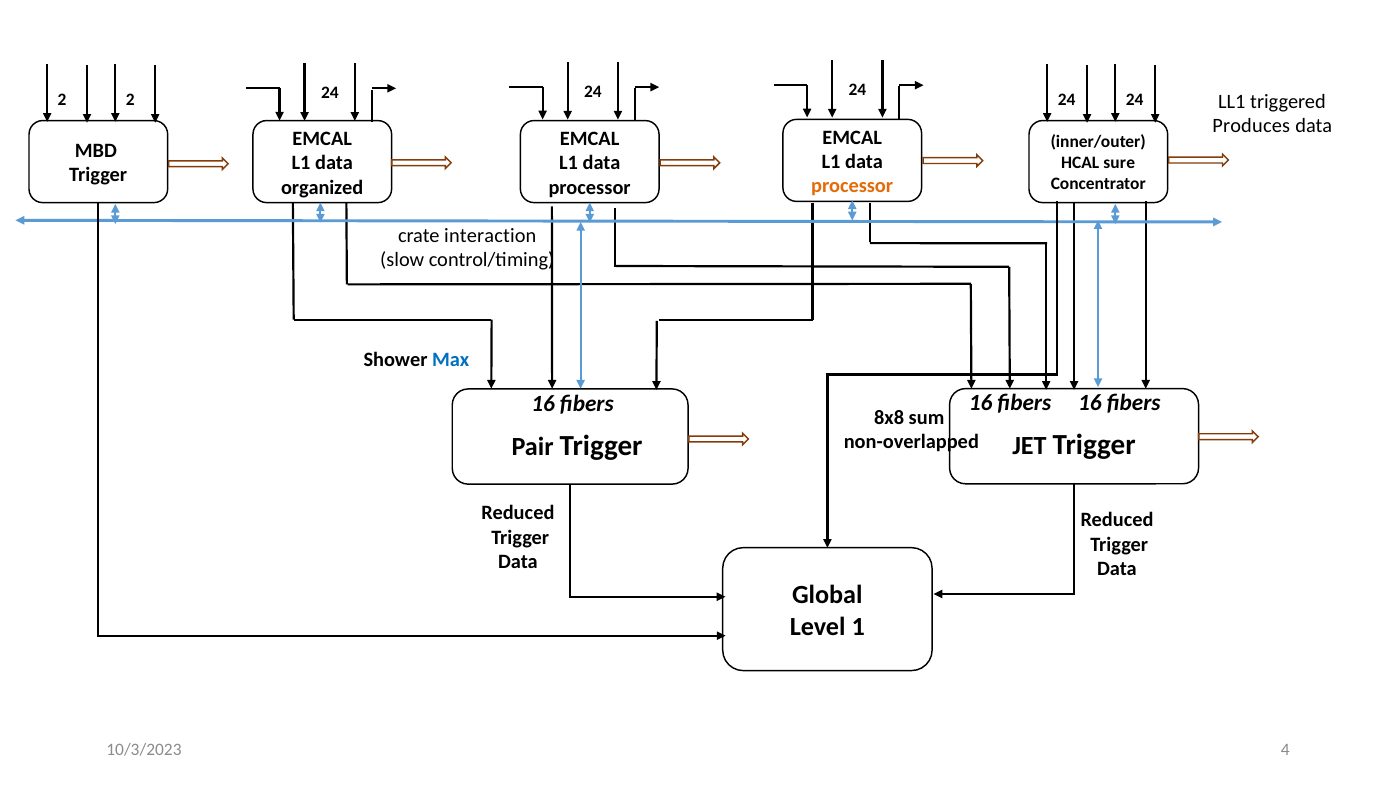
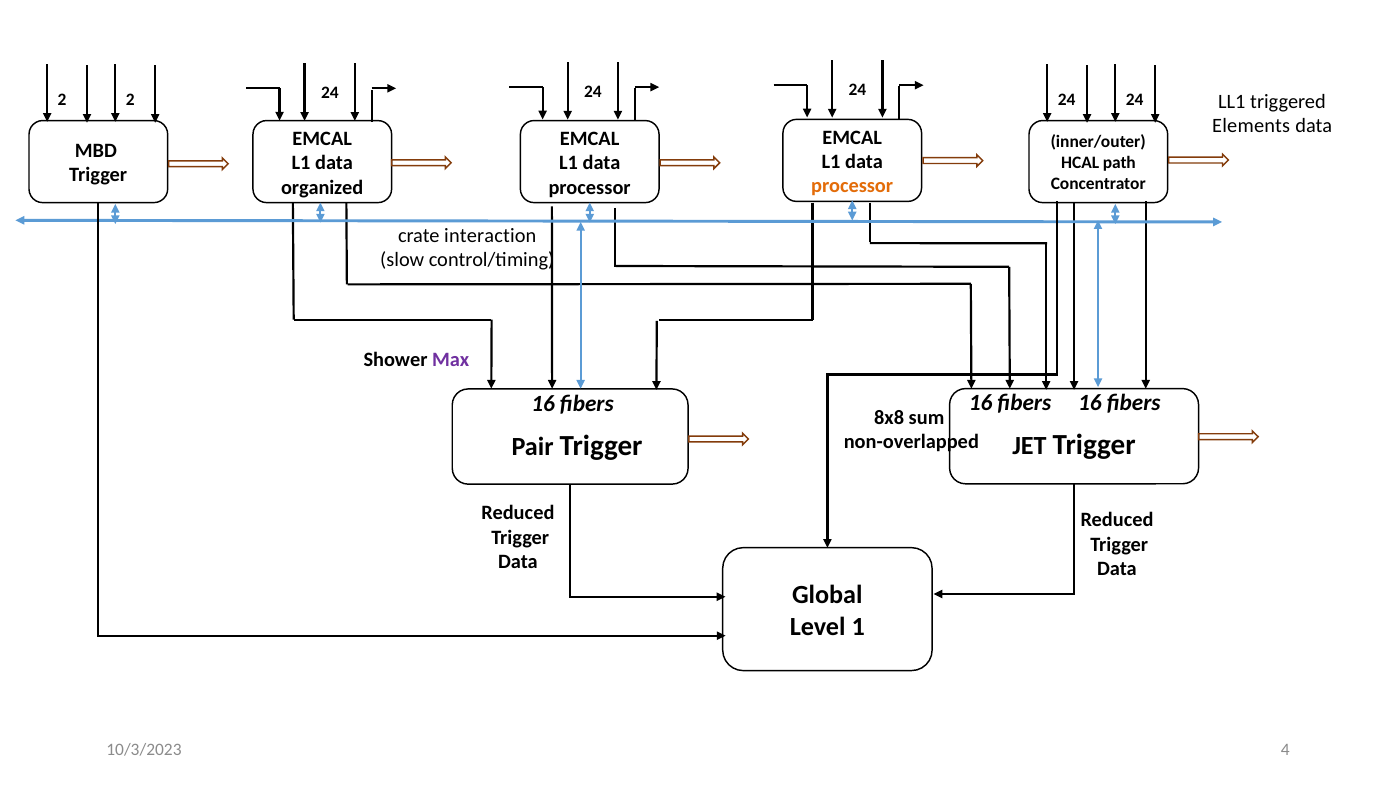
Produces: Produces -> Elements (1251, 126)
sure: sure -> path (1119, 163)
Max colour: blue -> purple (451, 360)
